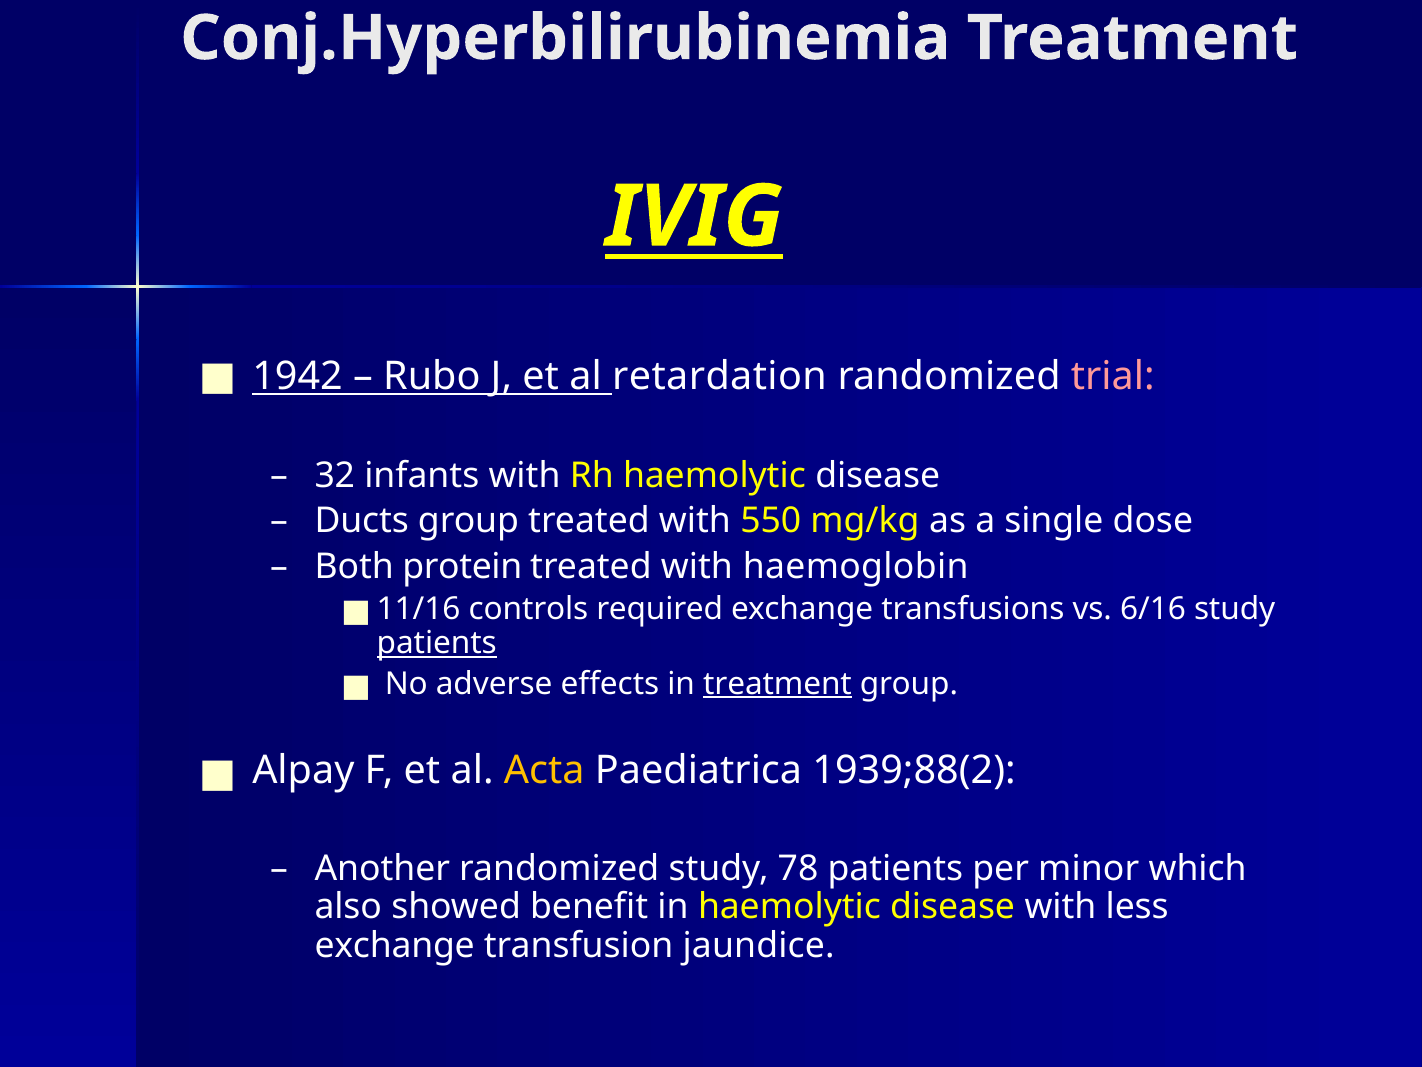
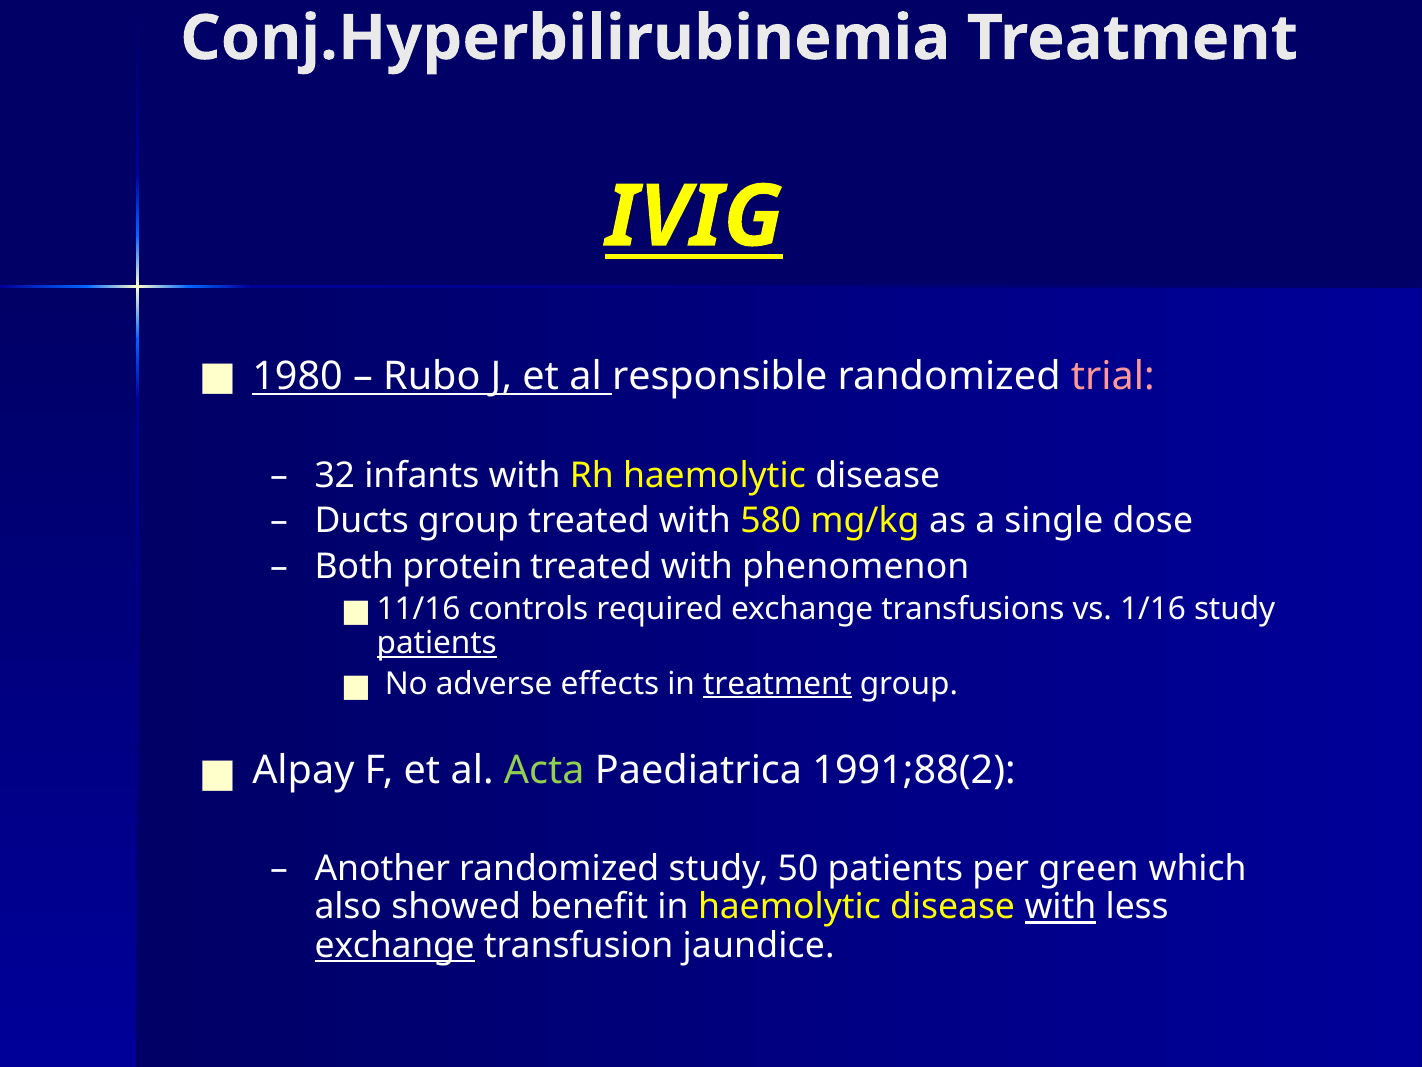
1942: 1942 -> 1980 (298, 376)
retardation: retardation -> responsible (720, 376)
550: 550 -> 580 (771, 521)
haemoglobin: haemoglobin -> phenomenon (856, 566)
6/16: 6/16 -> 1/16 (1153, 609)
Acta colour: yellow -> light green (544, 770)
1939;88(2: 1939;88(2 -> 1991;88(2 (914, 770)
78: 78 -> 50 (798, 868)
minor: minor -> green (1089, 868)
with underline: none -> present (1060, 907)
exchange underline: none -> present (395, 945)
